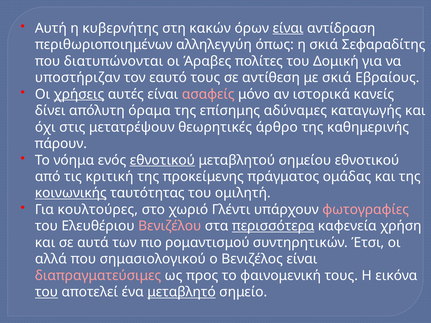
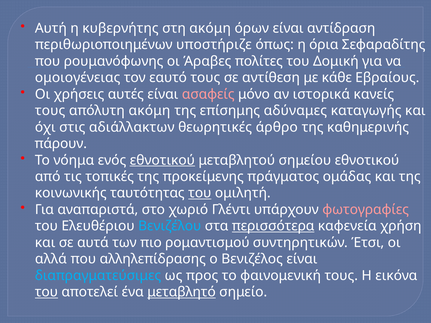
στη κακών: κακών -> ακόμη (210, 28)
είναι underline: present -> none (288, 28)
αλληλεγγύη: αλληλεγγύη -> υποστήριζε (214, 45)
η σκιά: σκιά -> όρια (324, 45)
διατυπώνονται: διατυπώνονται -> ρουμανόφωνης (114, 61)
υποστήριζαν: υποστήριζαν -> ομοιογένειας (78, 78)
με σκιά: σκιά -> κάθε (337, 78)
χρήσεις underline: present -> none (79, 94)
δίνει: δίνει -> τους (50, 111)
απόλυτη όραμα: όραμα -> ακόμη (149, 111)
μετατρέψουν: μετατρέψουν -> αδιάλλακτων (132, 127)
κριτική: κριτική -> τοπικές (110, 177)
κοινωνικής underline: present -> none (71, 193)
του underline: none -> present (200, 193)
κουλτούρες: κουλτούρες -> αναπαριστά (98, 210)
Βενιζέλου colour: pink -> light blue (170, 226)
σημασιολογικού: σημασιολογικού -> αλληλεπίδρασης (153, 259)
διαπραγματεύσιμες colour: pink -> light blue (98, 276)
